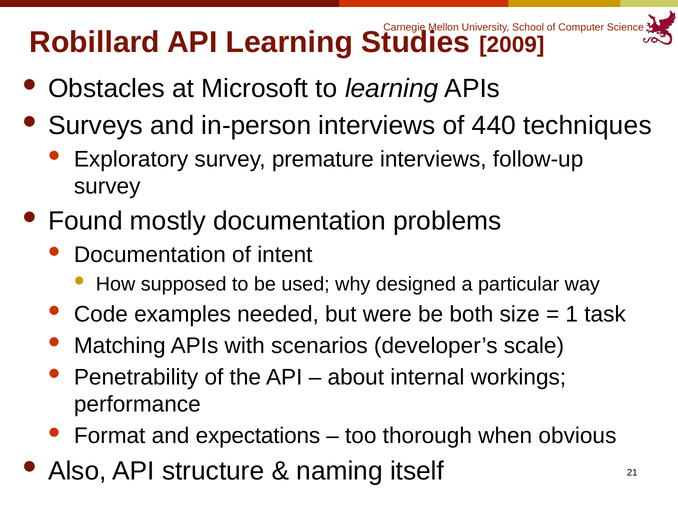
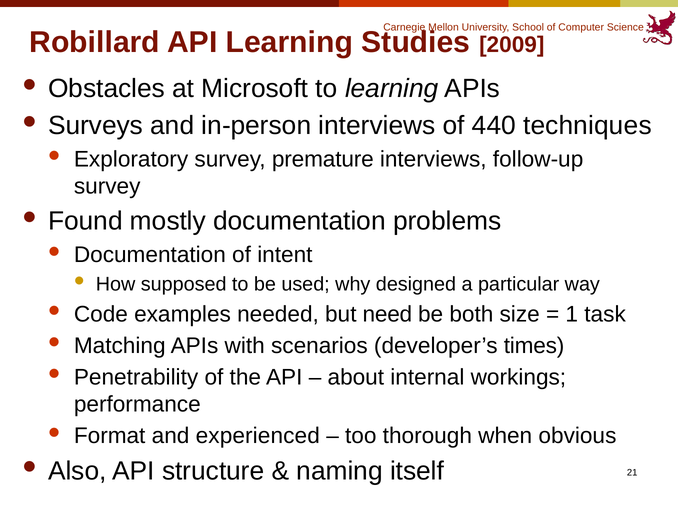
were: were -> need (387, 314)
scale: scale -> times (534, 346)
expectations: expectations -> experienced (258, 436)
